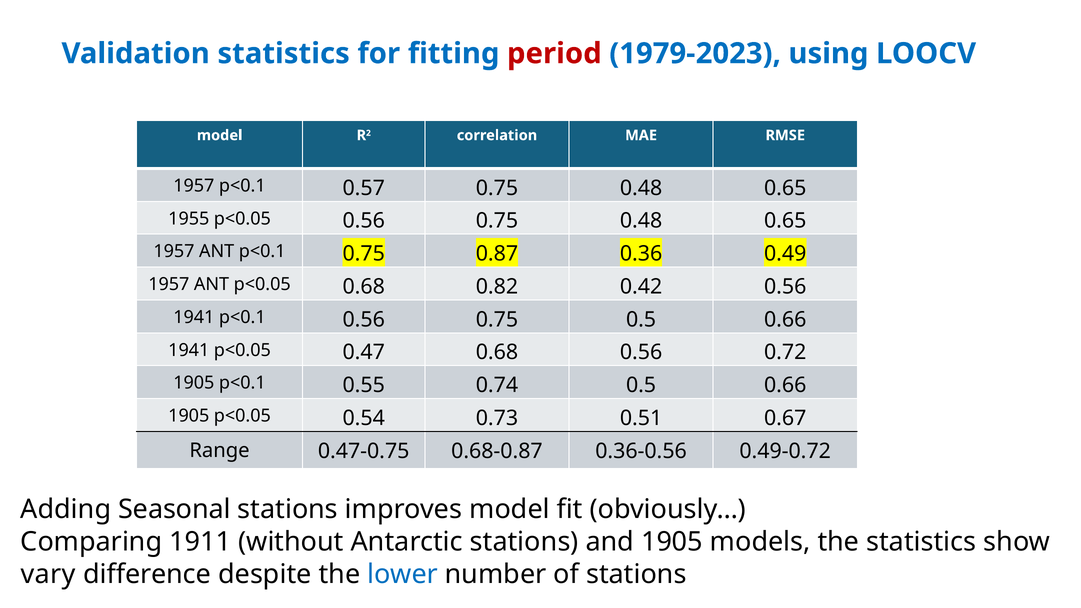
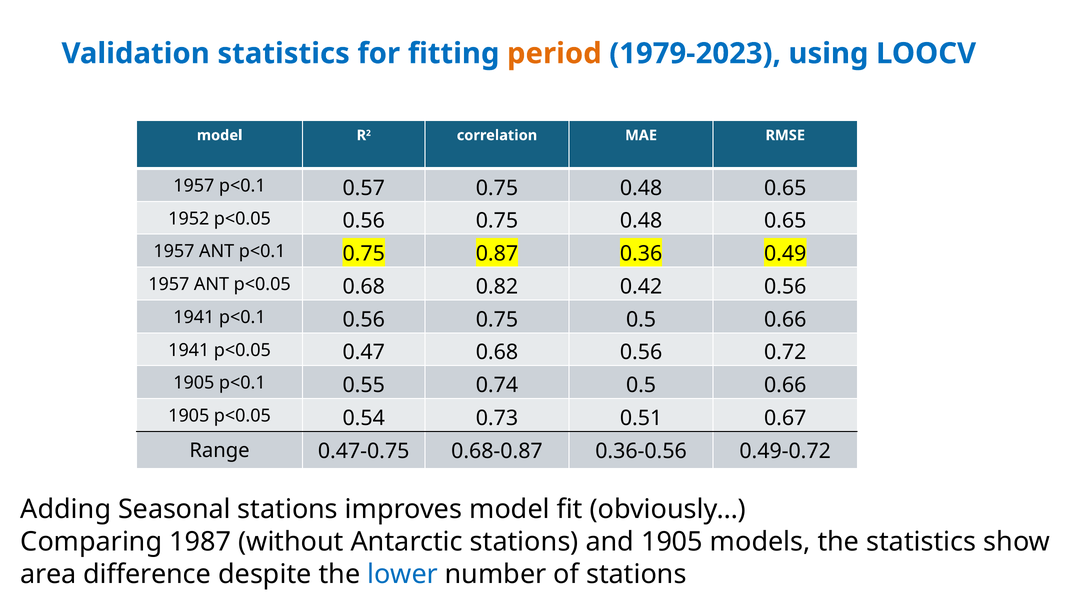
period colour: red -> orange (554, 54)
1955: 1955 -> 1952 (189, 219)
1911: 1911 -> 1987 (200, 542)
vary: vary -> area (48, 574)
